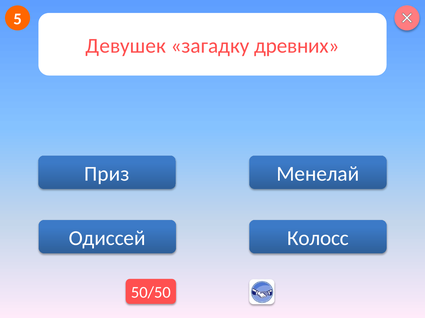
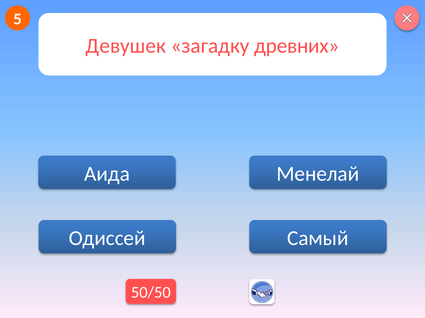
Приз: Приз -> Аида (107, 174)
Колосс: Колосс -> Самый (318, 239)
